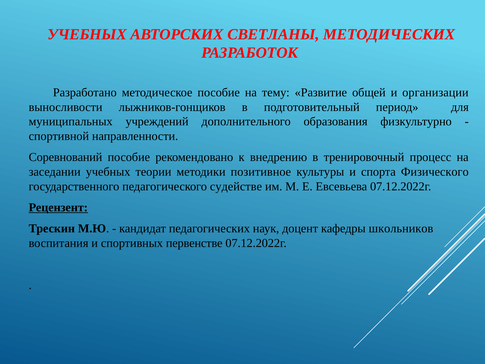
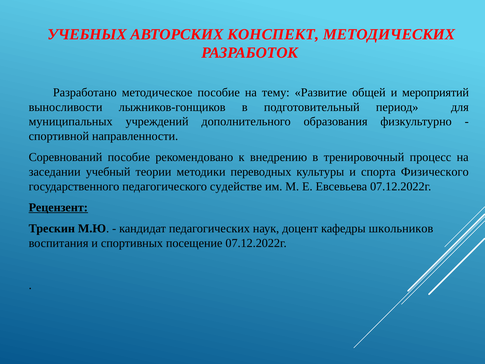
СВЕТЛАНЫ: СВЕТЛАНЫ -> КОНСПЕКТ (273, 34)
организации: организации -> мероприятий (436, 92)
заседании учебных: учебных -> учебный (108, 172)
позитивное: позитивное -> переводных (261, 172)
первенстве: первенстве -> посещение (194, 243)
